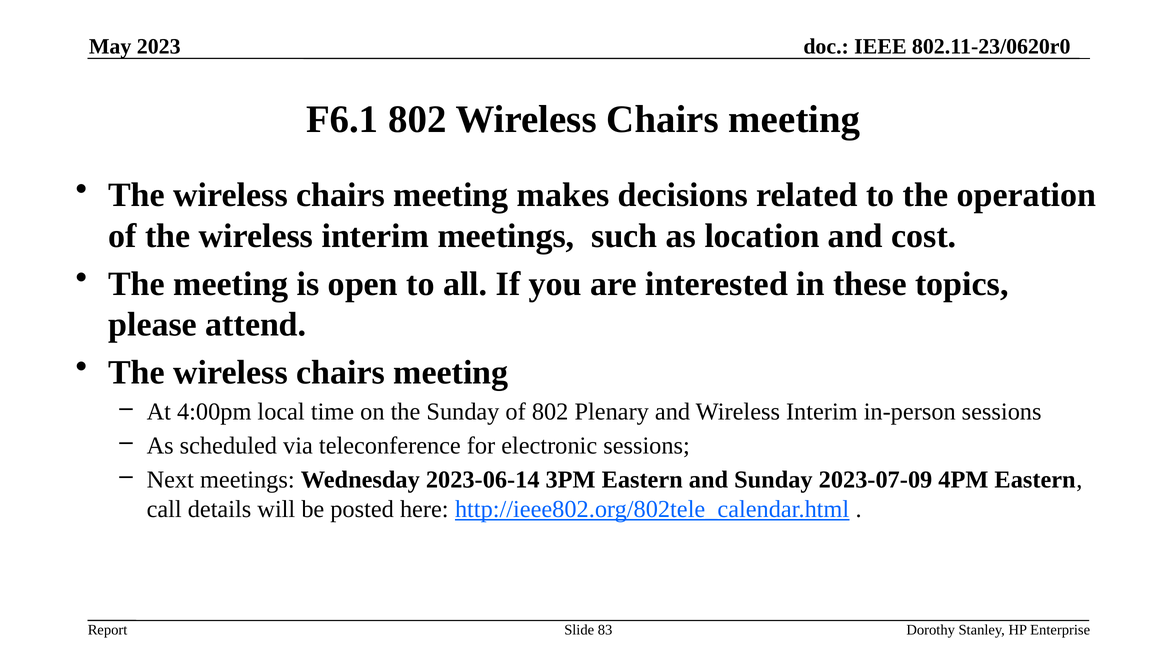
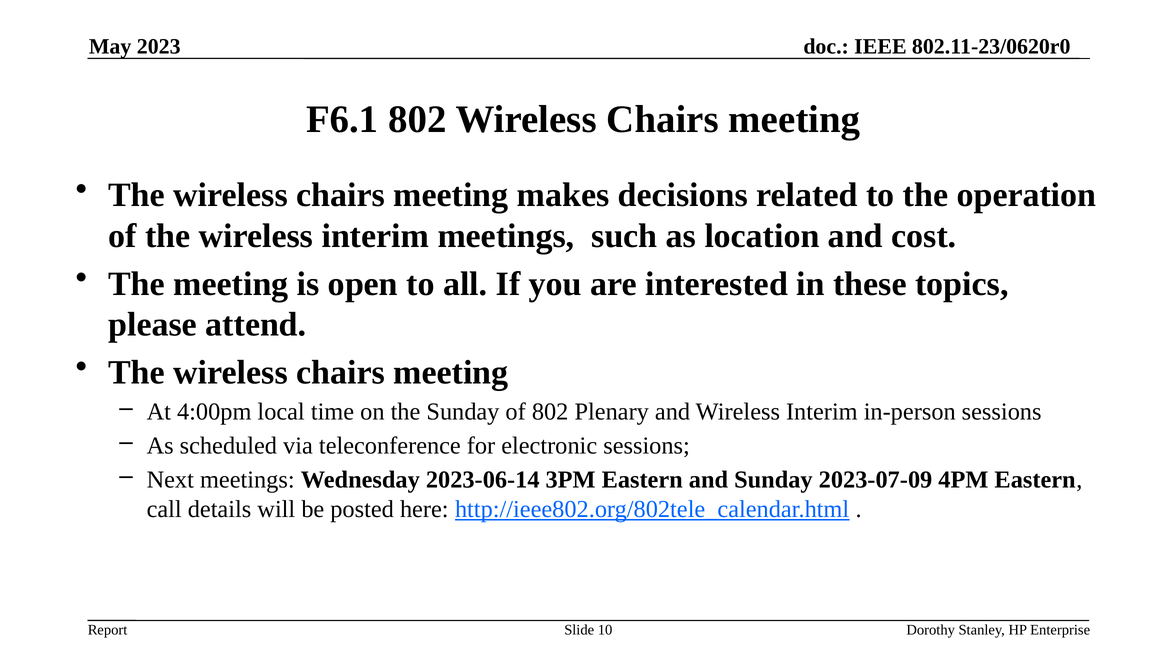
83: 83 -> 10 (605, 630)
